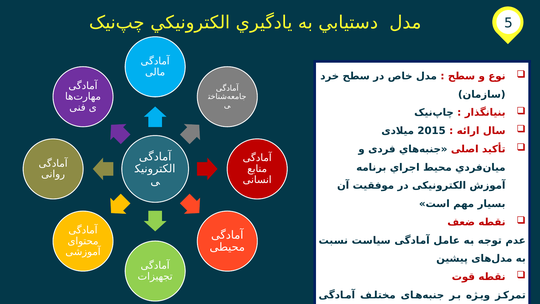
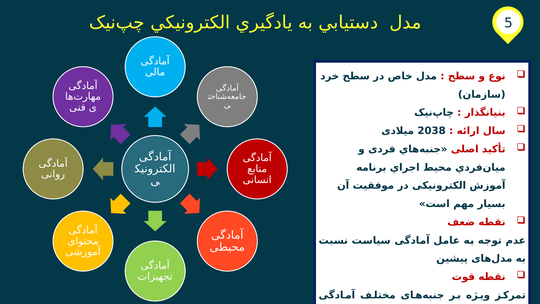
2015: 2015 -> 2038 (432, 131)
